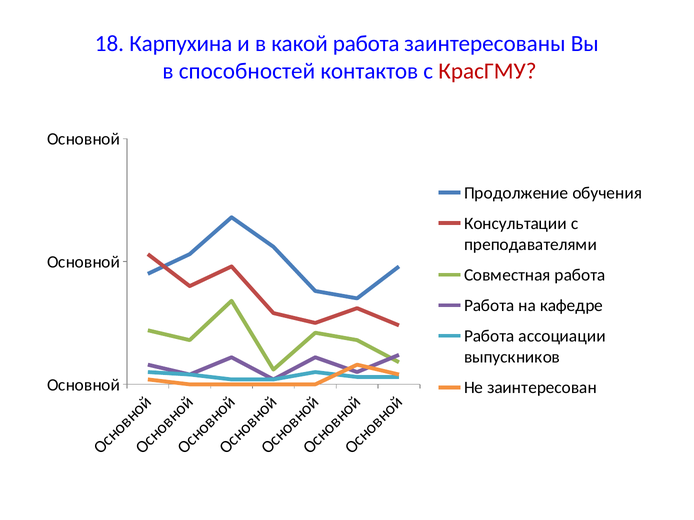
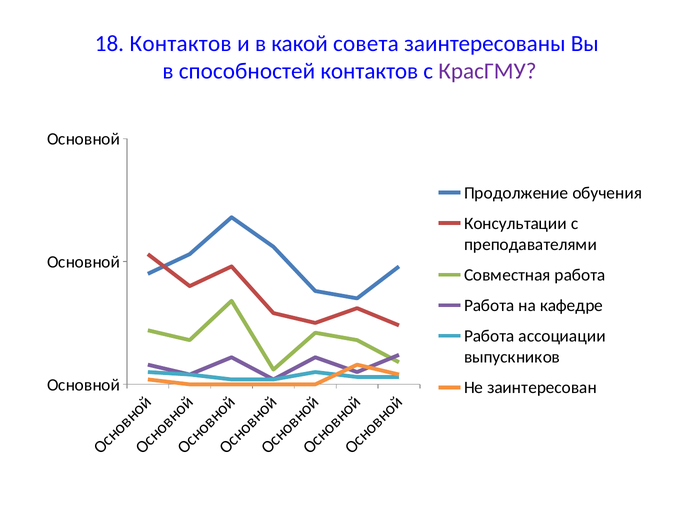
18 Карпухина: Карпухина -> Контактов (181, 44)
какой работа: работа -> совета (366, 44)
КрасГМУ colour: red -> purple (487, 71)
